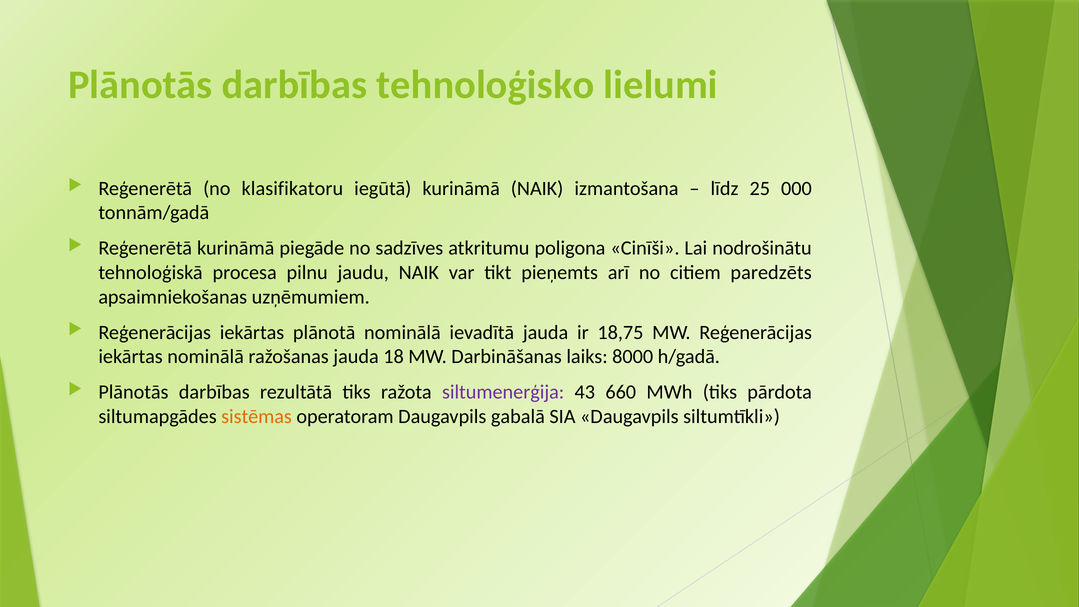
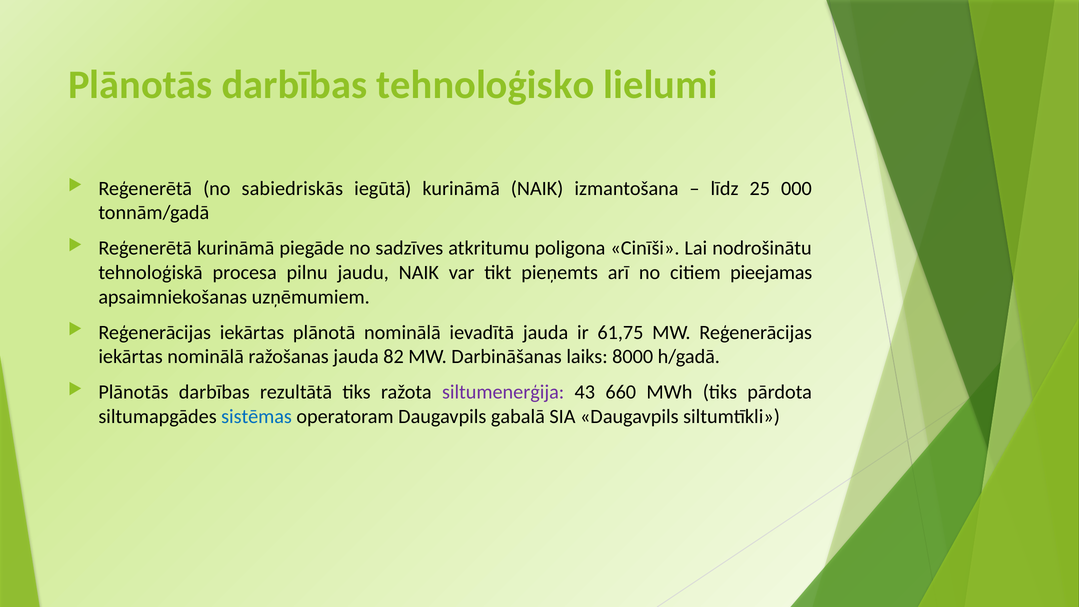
klasifikatoru: klasifikatoru -> sabiedriskās (292, 188)
paredzēts: paredzēts -> pieejamas (771, 273)
18,75: 18,75 -> 61,75 (620, 332)
18: 18 -> 82 (394, 357)
sistēmas colour: orange -> blue (257, 416)
